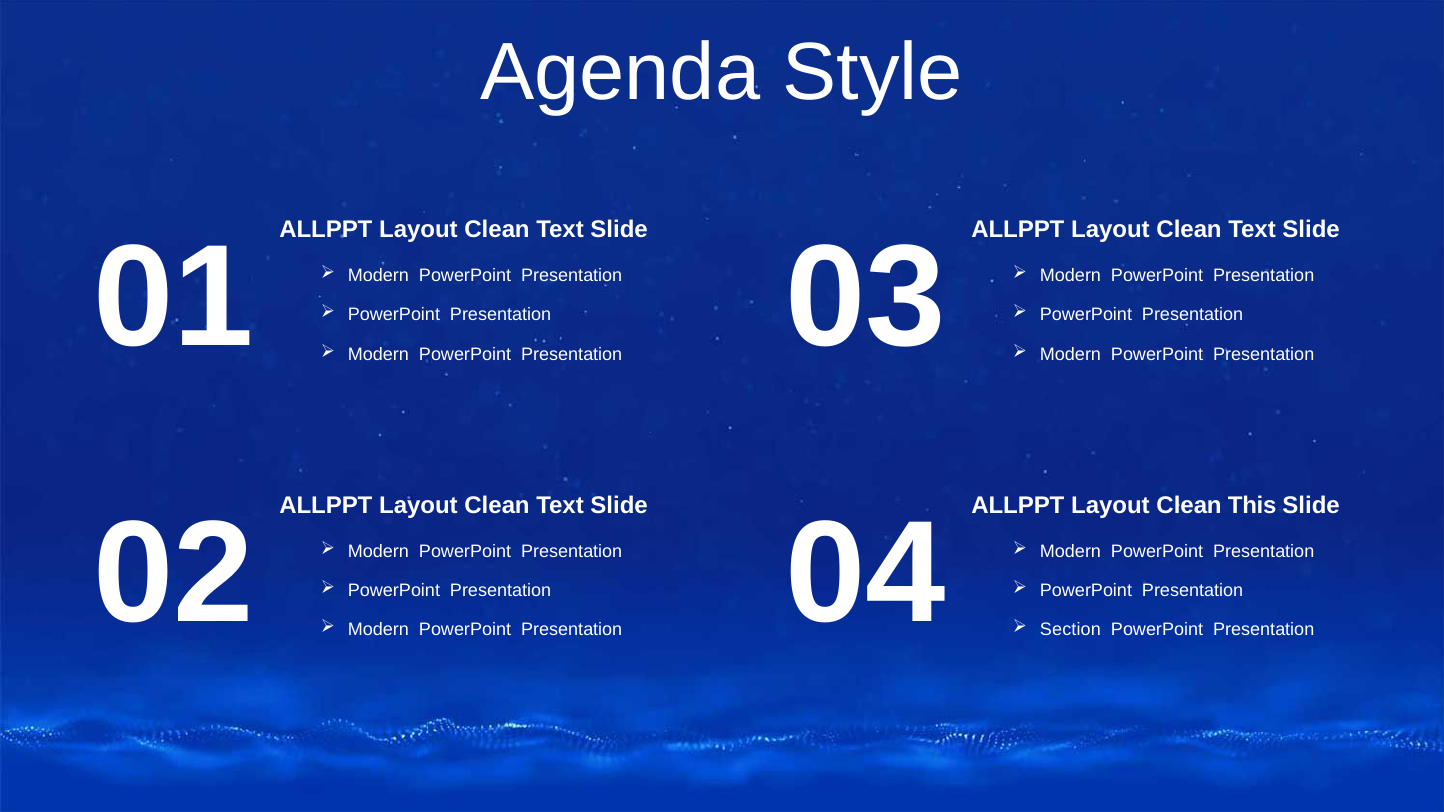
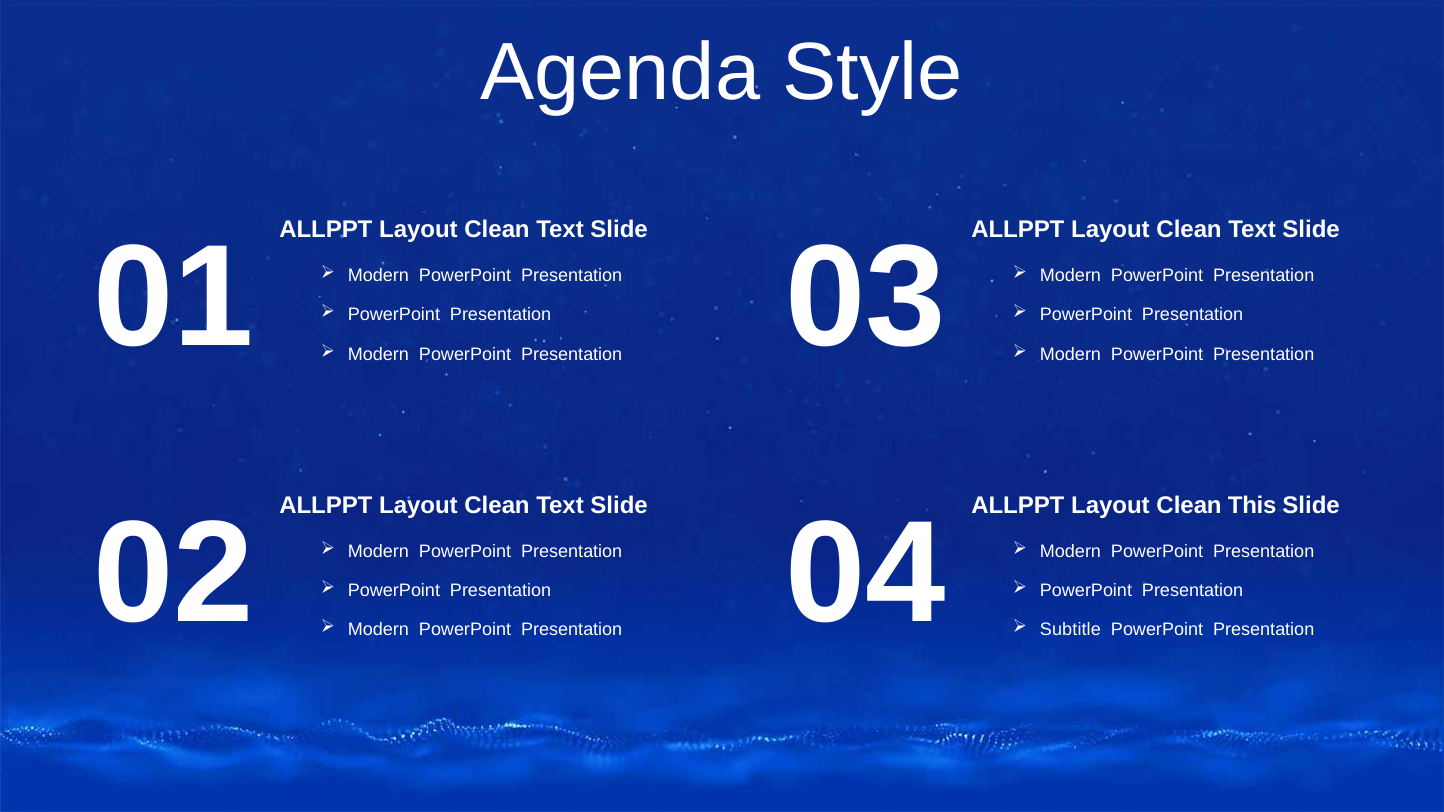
Section: Section -> Subtitle (1070, 630)
